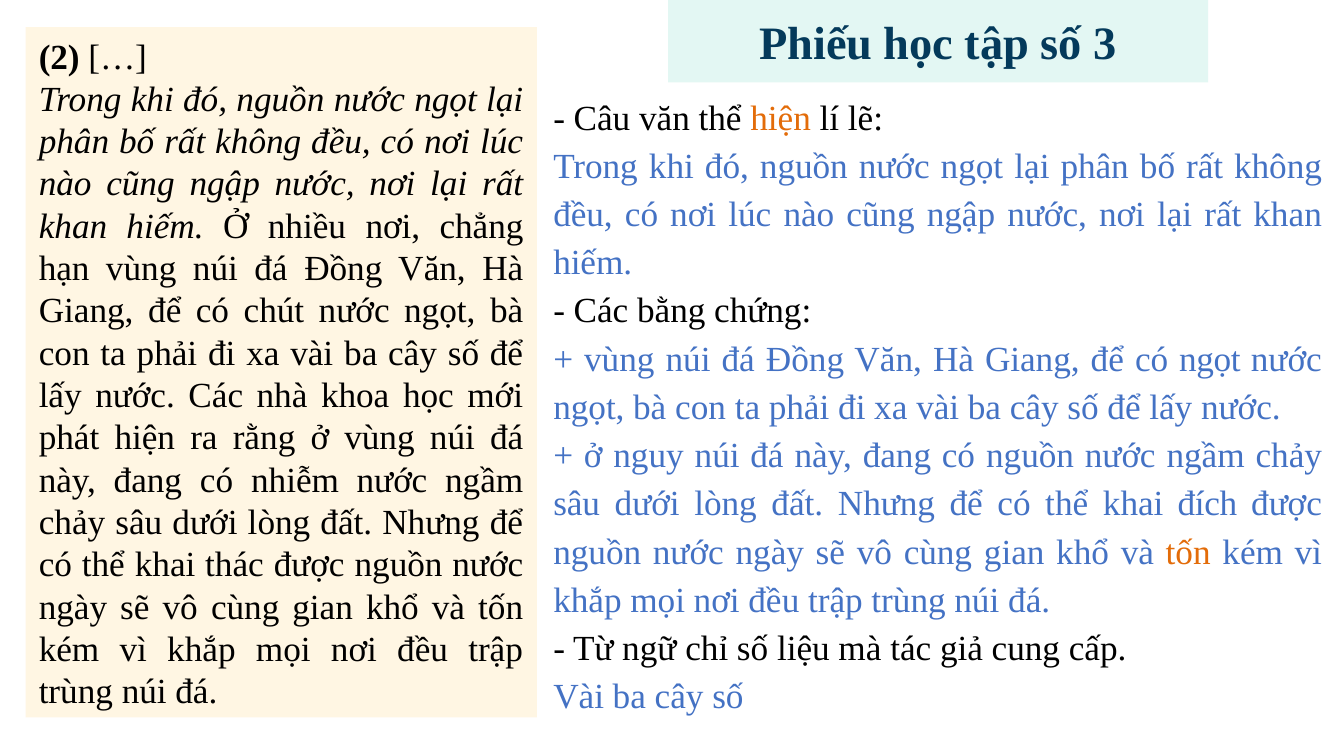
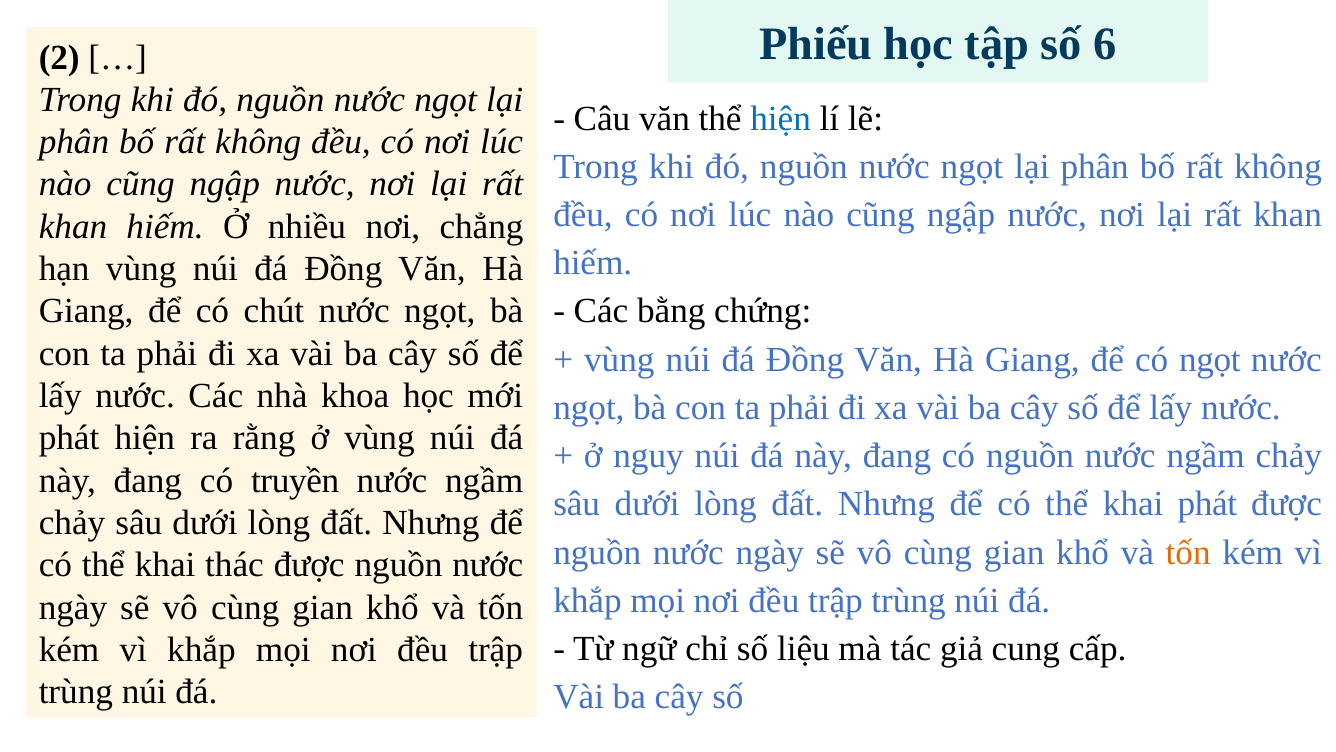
3: 3 -> 6 (1105, 44)
hiện colour: orange -> blue (781, 118)
nhiễm: nhiễm -> truyền (295, 480)
khai đích: đích -> phát (1207, 504)
